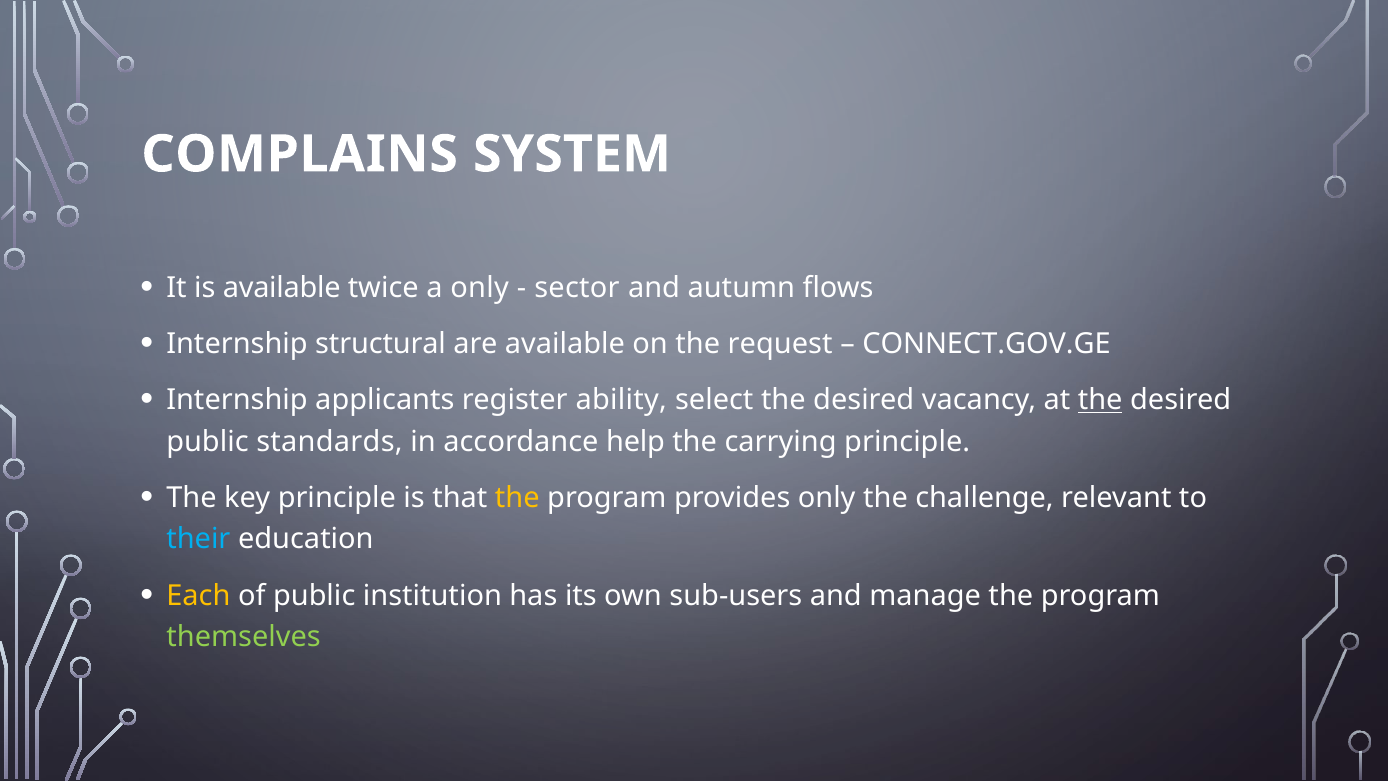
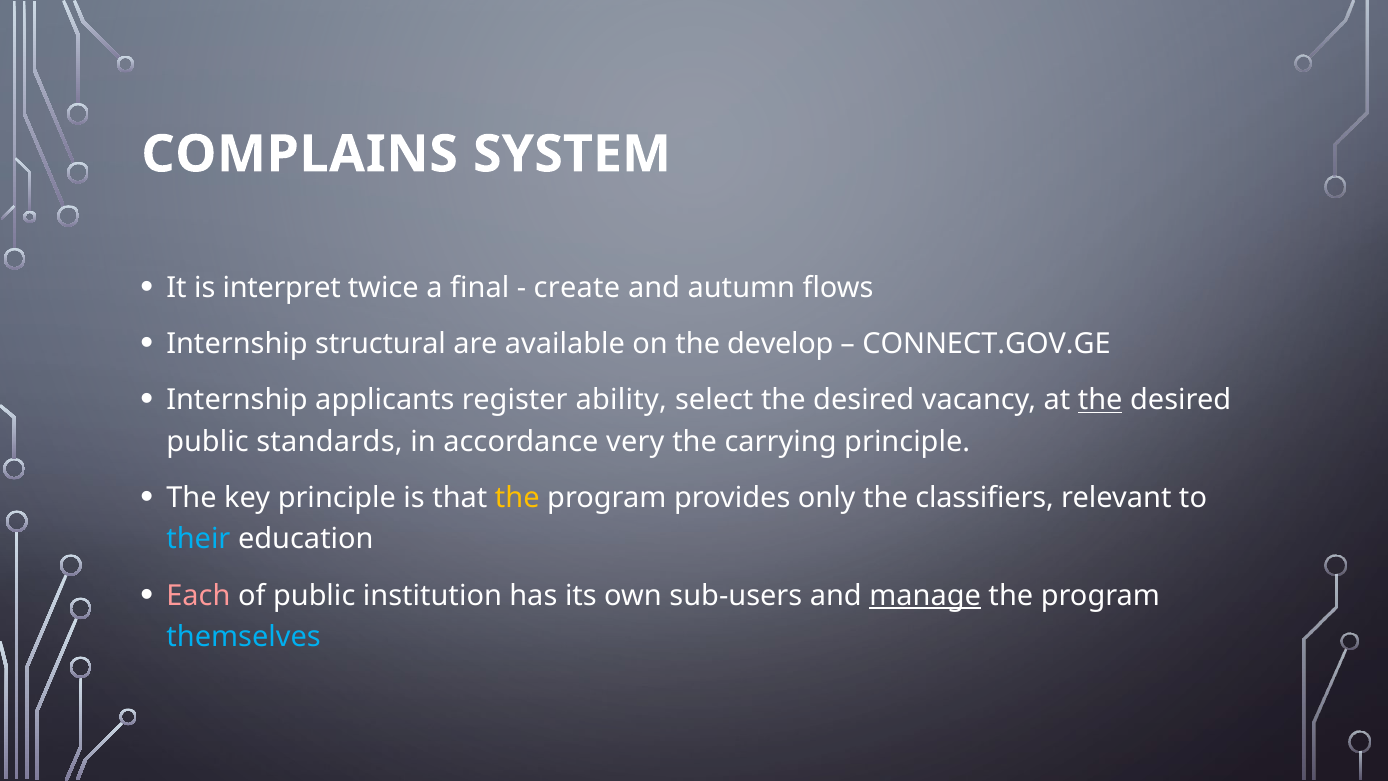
is available: available -> interpret (282, 288)
a only: only -> final (480, 288)
sector: sector -> create (577, 288)
request: request -> develop (780, 344)
help: help -> very (635, 441)
challenge: challenge -> classifiers (985, 498)
Each colour: yellow -> pink (198, 595)
manage underline: none -> present (925, 595)
themselves colour: light green -> light blue (244, 637)
